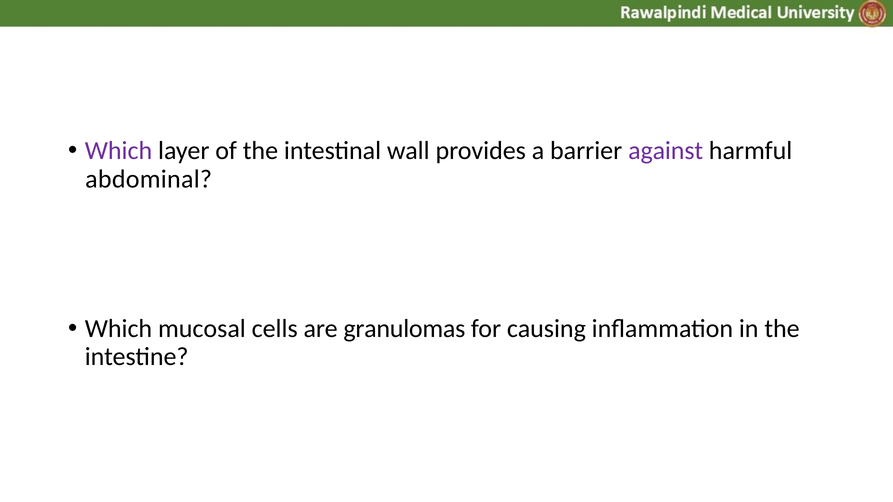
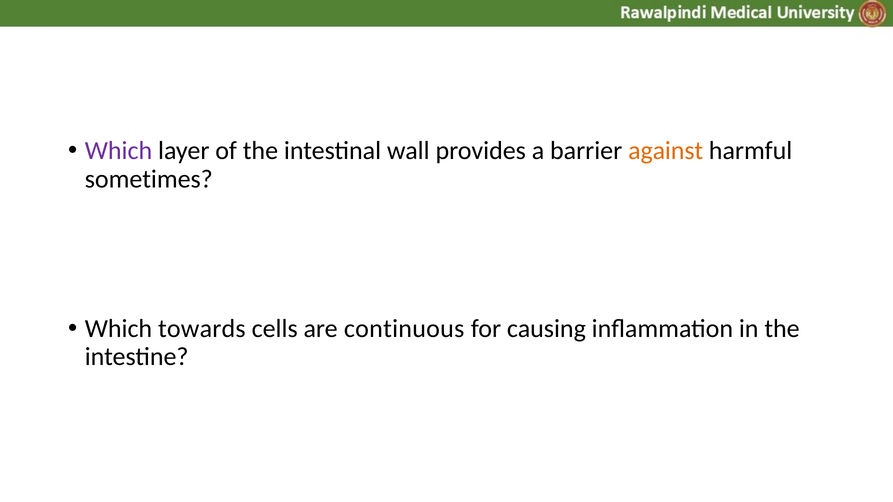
against colour: purple -> orange (666, 151)
abdominal: abdominal -> sometimes (149, 179)
mucosal: mucosal -> towards (202, 329)
granulomas: granulomas -> continuous (404, 329)
